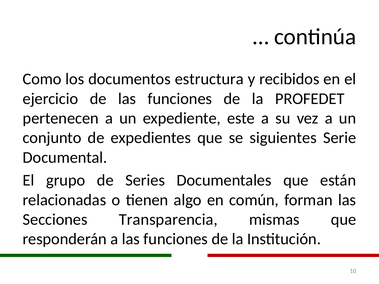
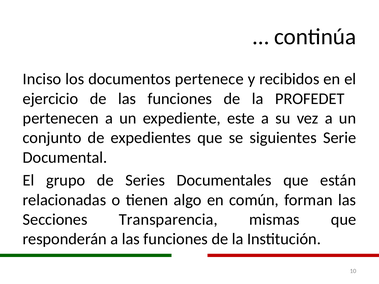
Como: Como -> Inciso (42, 79)
estructura: estructura -> pertenece (209, 79)
